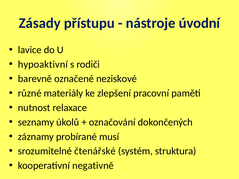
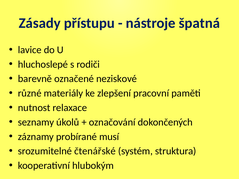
úvodní: úvodní -> špatná (199, 23)
hypoaktivní: hypoaktivní -> hluchoslepé (43, 64)
negativně: negativně -> hlubokým (93, 166)
